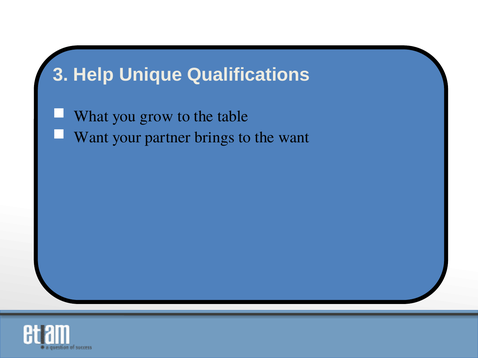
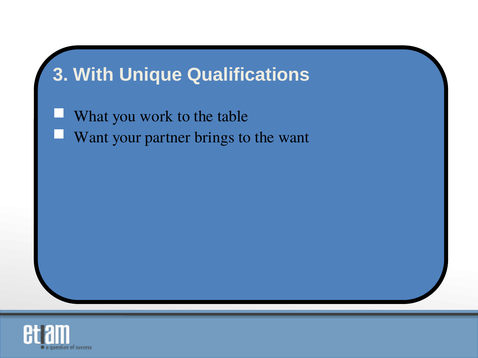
Help: Help -> With (94, 75)
grow: grow -> work (157, 116)
